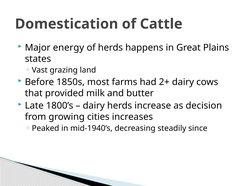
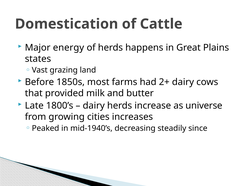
decision: decision -> universe (204, 106)
